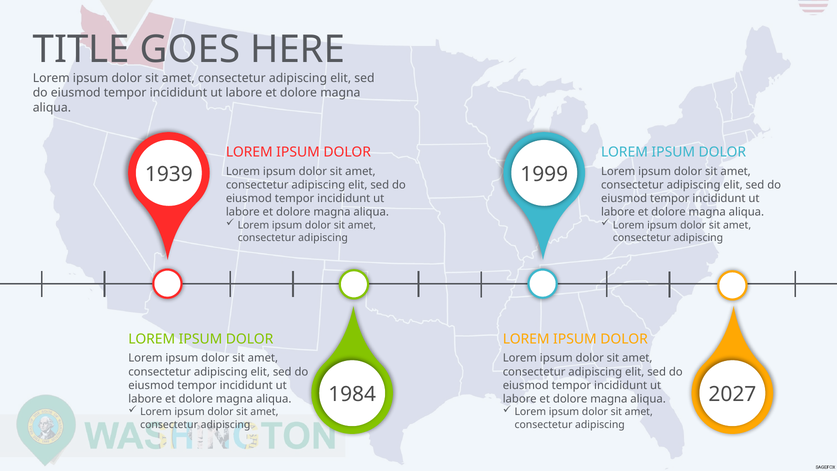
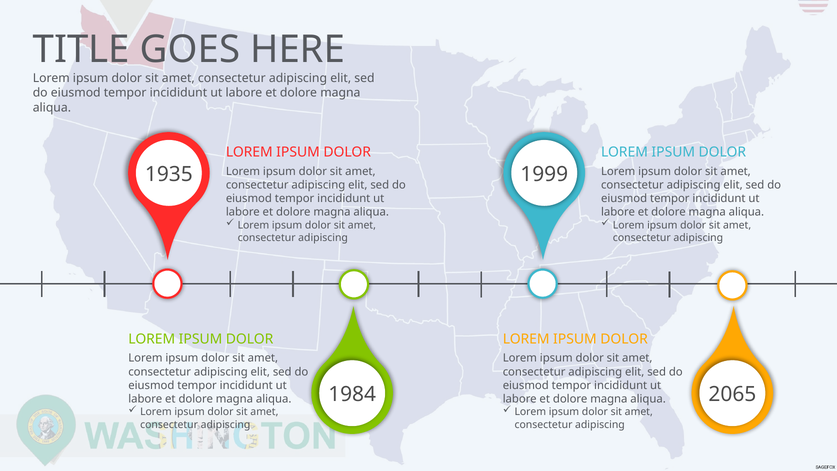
1939: 1939 -> 1935 (169, 174)
2027: 2027 -> 2065 (732, 394)
